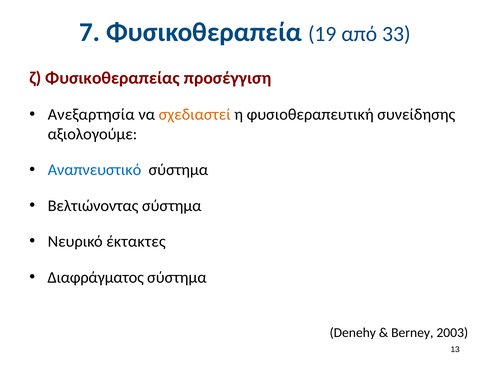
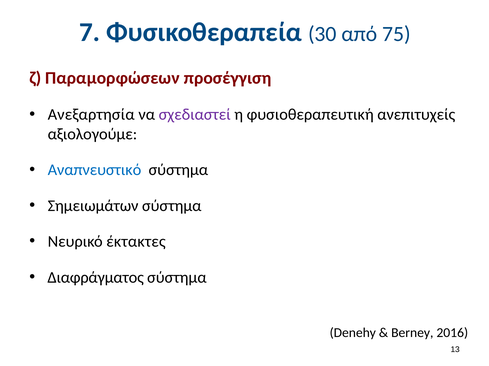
19: 19 -> 30 (322, 34)
33: 33 -> 75 (397, 34)
Φυσικοθεραπείας: Φυσικοθεραπείας -> Παραμορφώσεων (112, 78)
σχεδιαστεί colour: orange -> purple (195, 115)
συνείδησης: συνείδησης -> ανεπιτυχείς (416, 115)
Βελτιώνοντας: Βελτιώνοντας -> Σημειωμάτων (93, 206)
2003: 2003 -> 2016 (452, 334)
